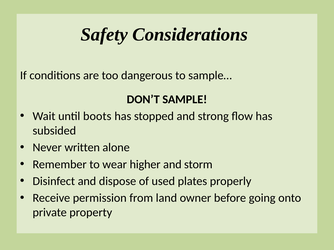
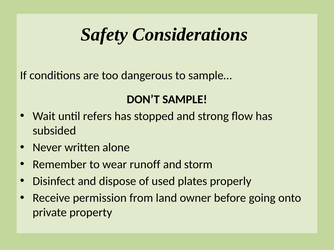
boots: boots -> refers (97, 116)
higher: higher -> runoff (145, 165)
